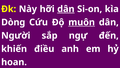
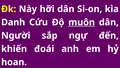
dân underline: present -> none (66, 9)
Dòng: Dòng -> Danh (13, 22)
điều: điều -> đoái (44, 49)
